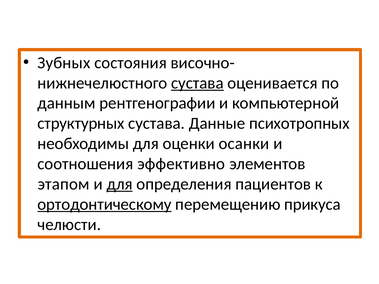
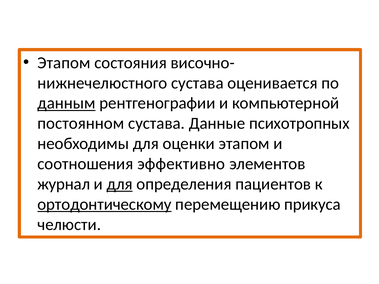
Зубных: Зубных -> Этапом (64, 63)
сустава underline: present -> none (197, 83)
данным underline: none -> present (66, 103)
структурных: структурных -> постоянном (81, 123)
оценки осанки: осанки -> этапом (244, 144)
этапом: этапом -> журнал (64, 184)
